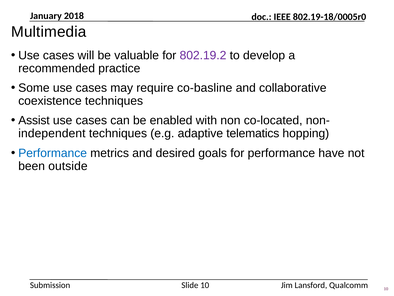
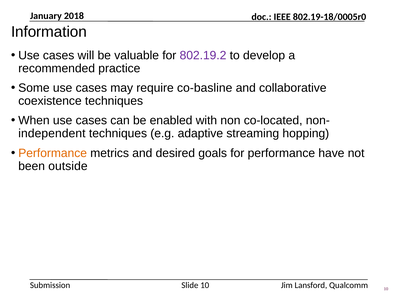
Multimedia: Multimedia -> Information (49, 32)
Assist: Assist -> When (34, 120)
telematics: telematics -> streaming (253, 133)
Performance colour: blue -> orange (53, 153)
